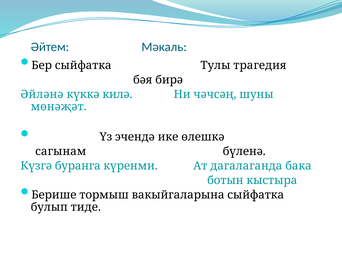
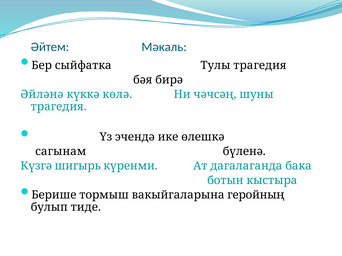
килә: килә -> көлә (117, 94)
мөнәҗәт: мөнәҗәт -> трагедия (59, 107)
буранга: буранга -> шигырь (78, 166)
вакыйгаларына сыйфатка: сыйфатка -> геройның (256, 195)
